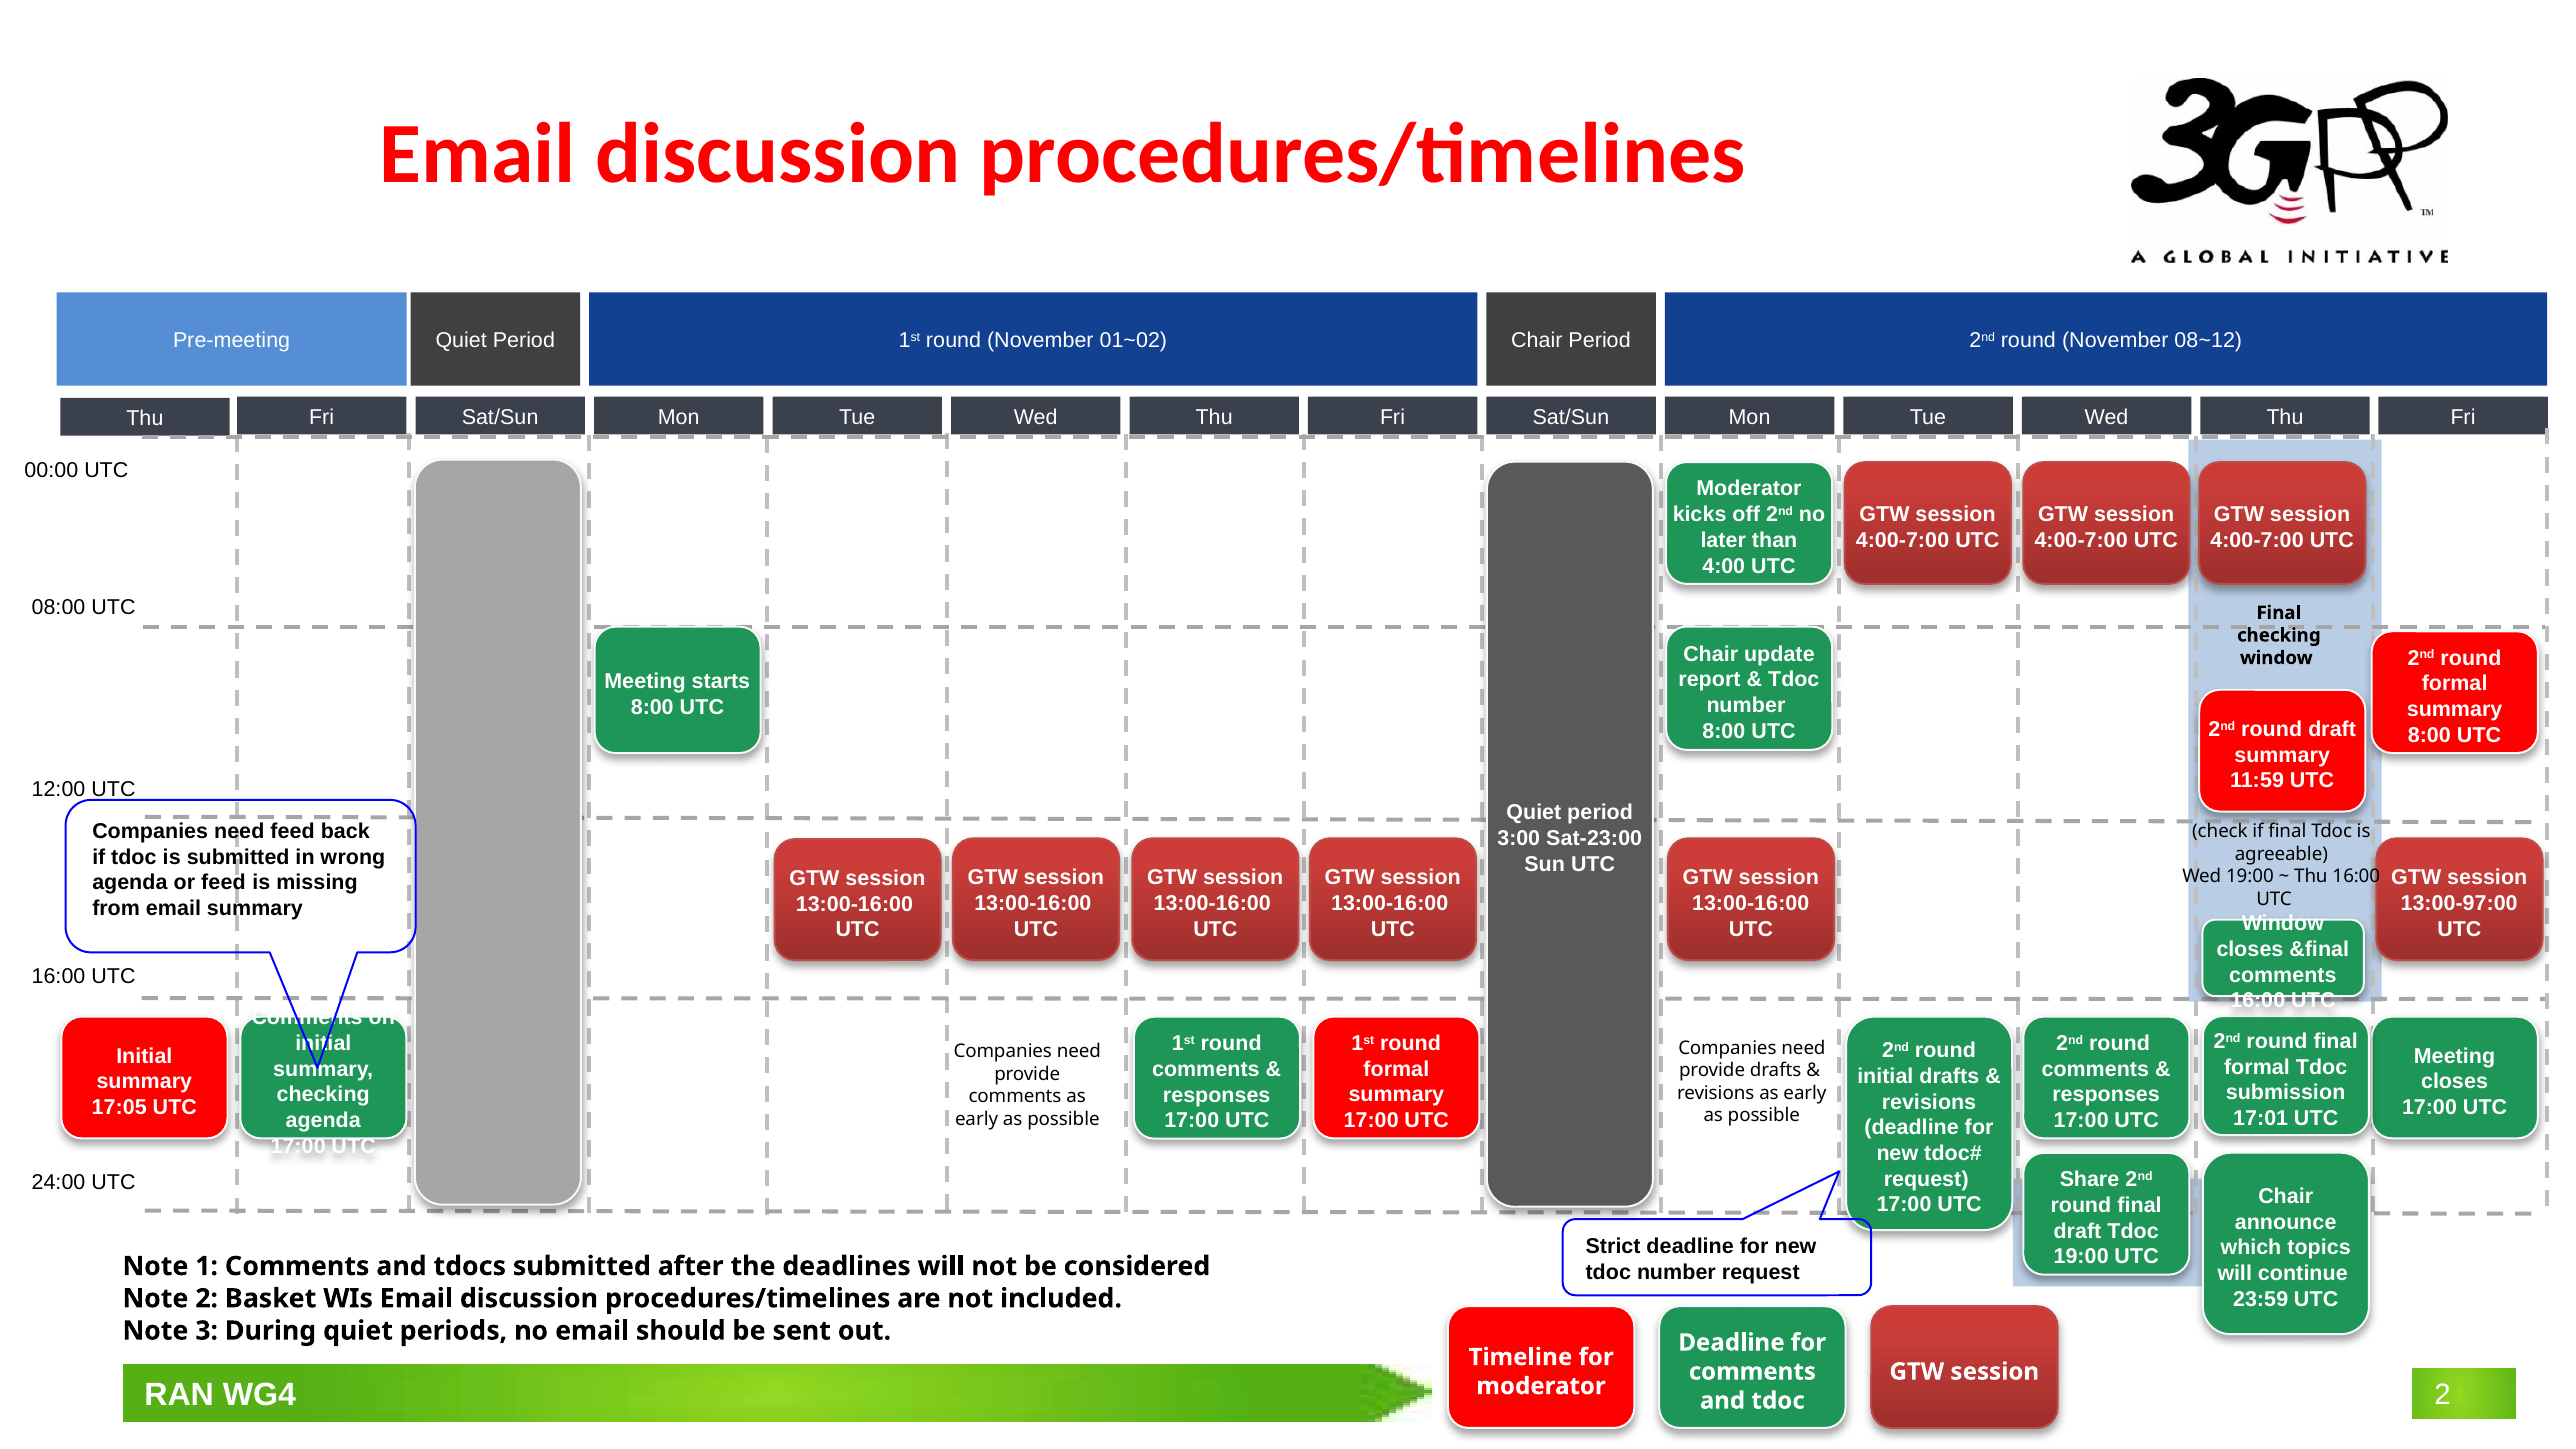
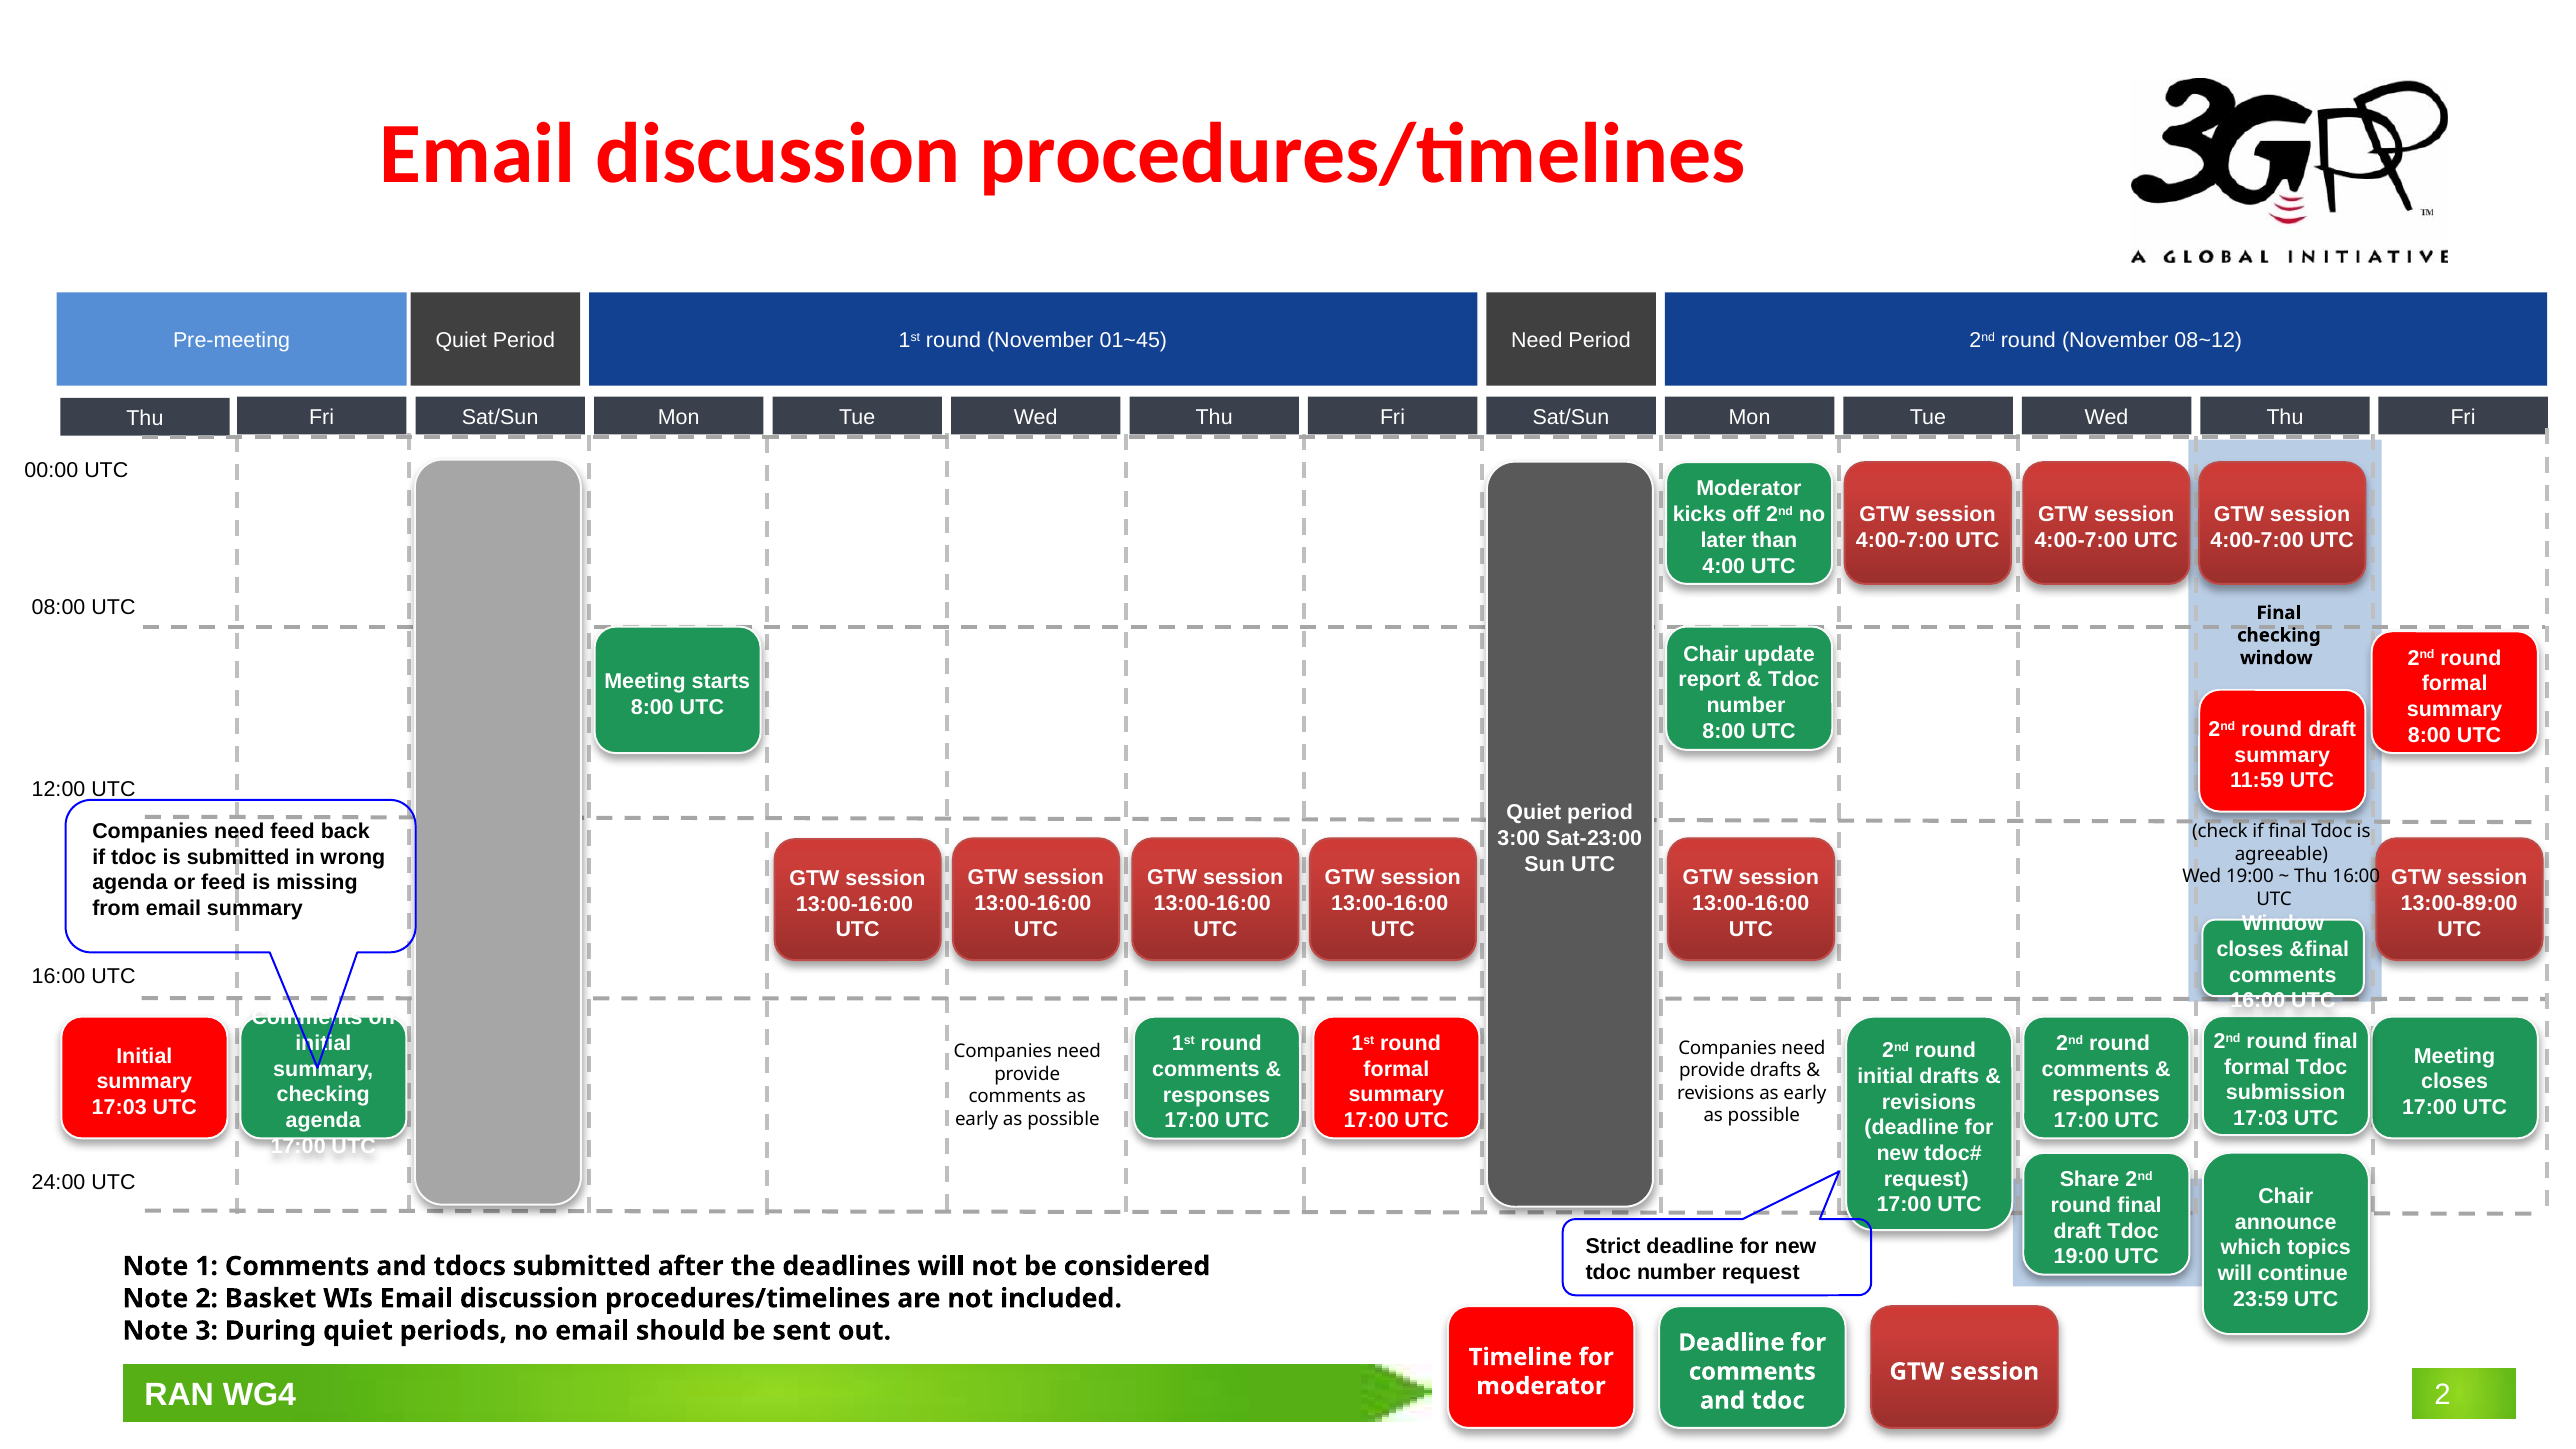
01~02: 01~02 -> 01~45 (1133, 341)
Chair: Chair -> Need (1537, 341)
13:00-97:00: 13:00-97:00 -> 13:00-89:00 (2459, 904)
17:05: 17:05 -> 17:03 (119, 1108)
17:01: 17:01 -> 17:03 (2261, 1119)
